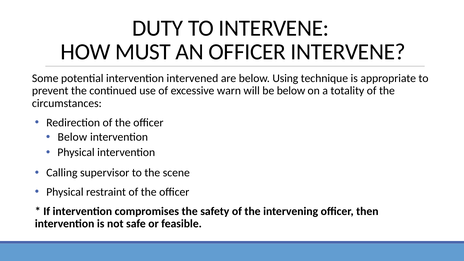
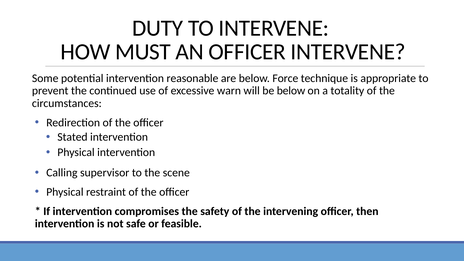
intervened: intervened -> reasonable (192, 78)
Using: Using -> Force (285, 78)
Below: Below -> Stated (72, 137)
